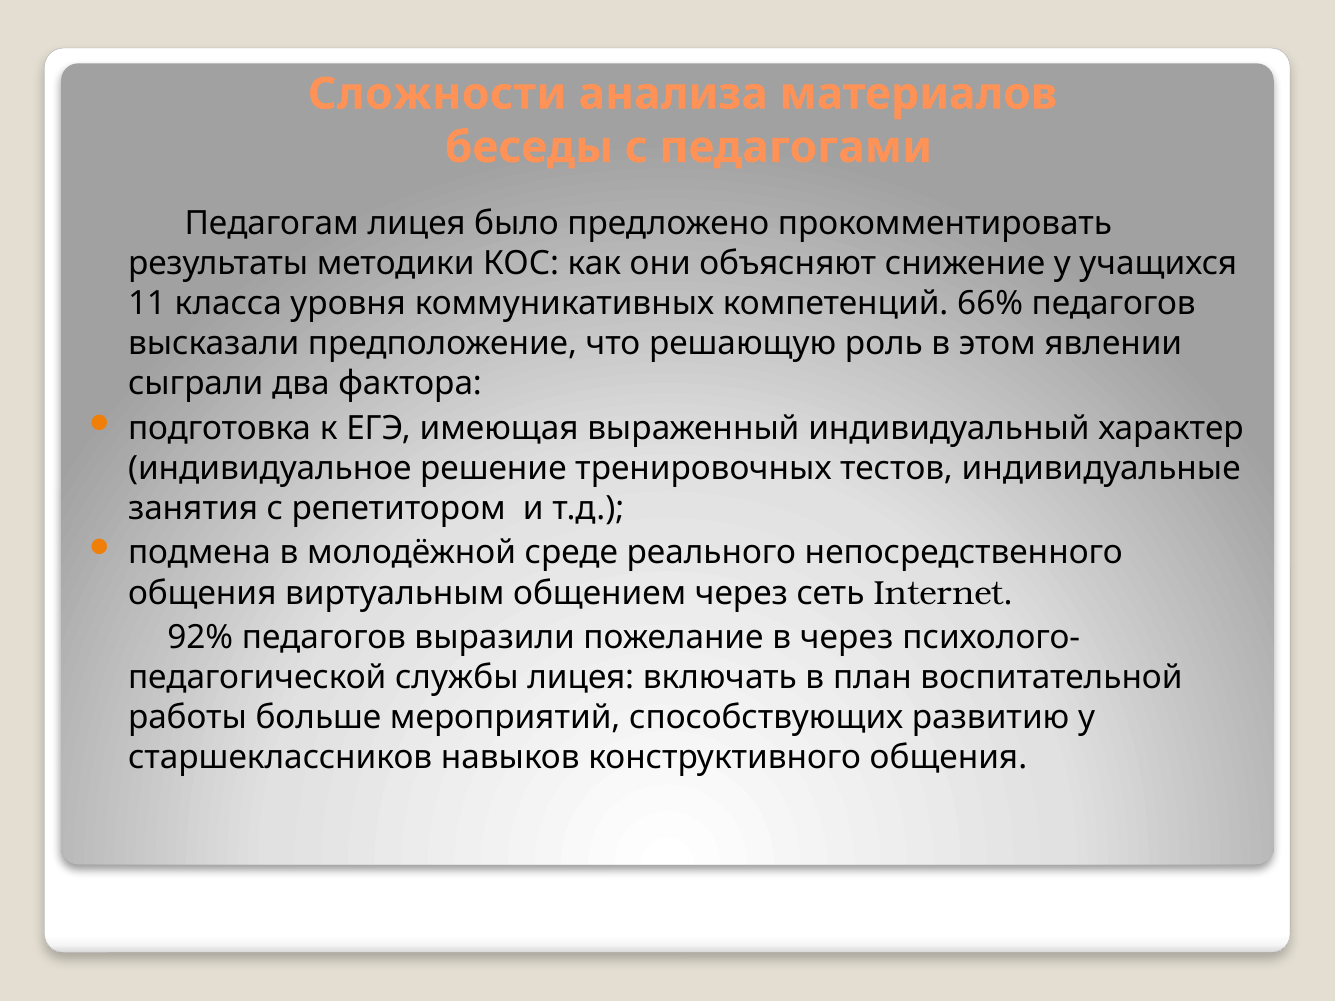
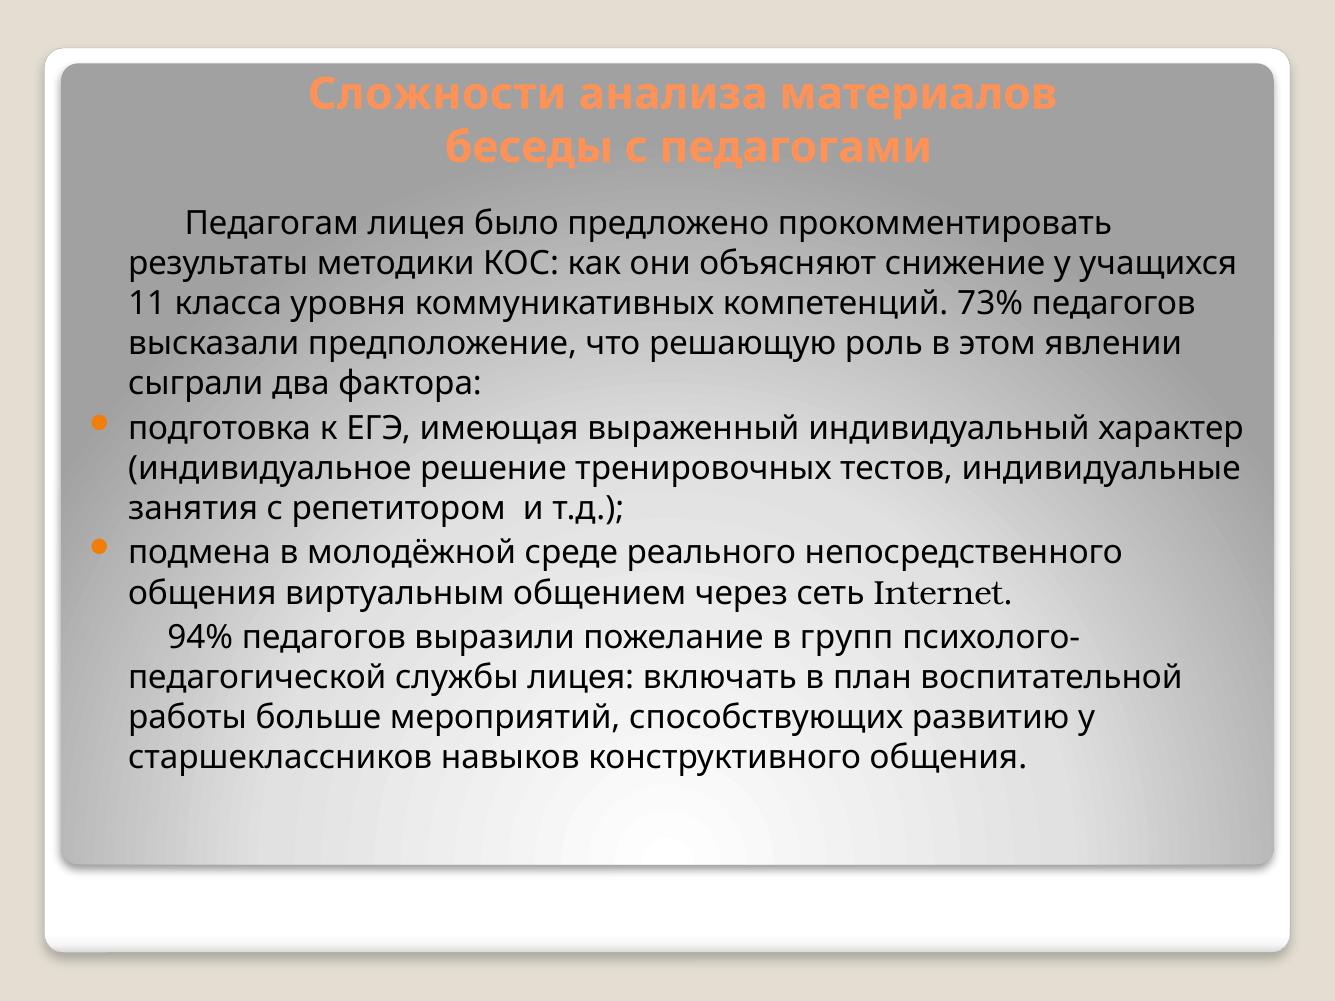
66%: 66% -> 73% (990, 304)
92%: 92% -> 94% (200, 638)
в через: через -> групп (847, 638)
